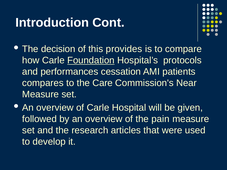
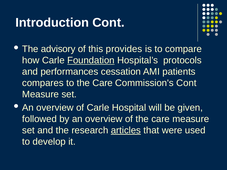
decision: decision -> advisory (58, 49)
Commission's Near: Near -> Cont (186, 83)
of the pain: pain -> care (161, 119)
articles underline: none -> present (126, 130)
